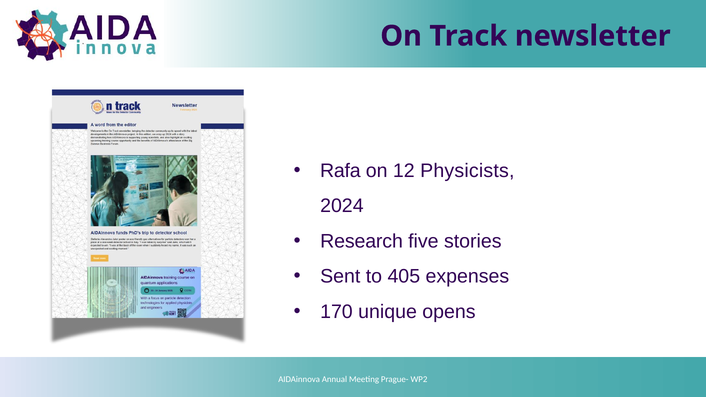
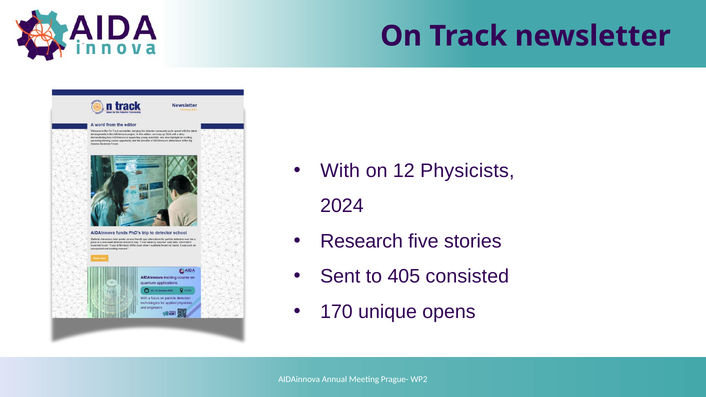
Rafa: Rafa -> With (340, 171)
expenses: expenses -> consisted (467, 277)
